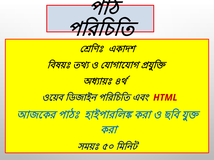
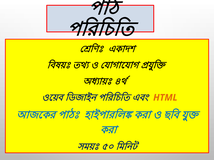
HTML colour: red -> orange (165, 98)
